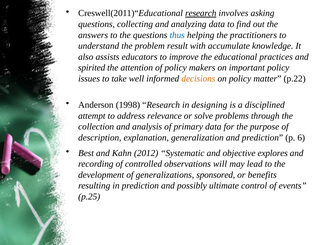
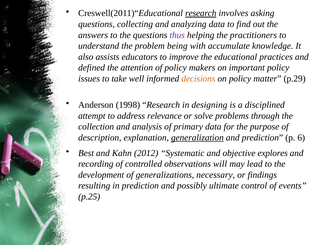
thus colour: blue -> purple (177, 35)
result: result -> being (177, 46)
spirited: spirited -> defined (92, 68)
p.22: p.22 -> p.29 (295, 79)
generalization underline: none -> present (197, 138)
sponsored: sponsored -> necessary (216, 175)
benefits: benefits -> findings (262, 175)
